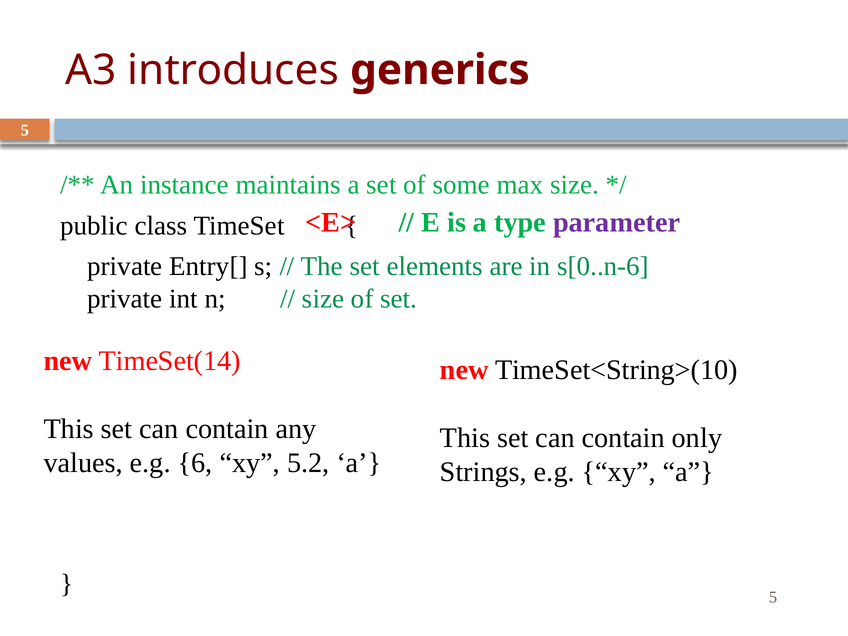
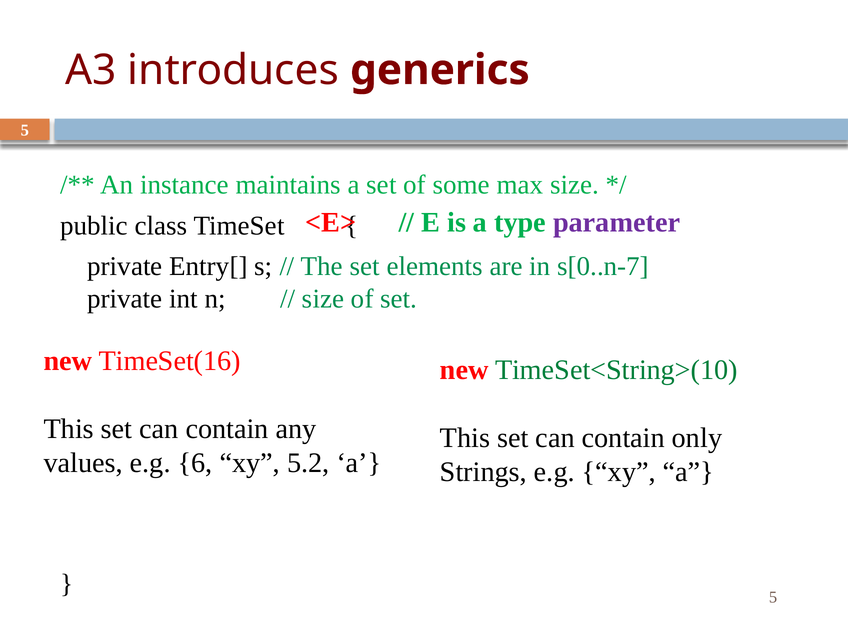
s[0..n-6: s[0..n-6 -> s[0..n-7 (603, 266)
TimeSet(14: TimeSet(14 -> TimeSet(16 (170, 361)
TimeSet<String>(10 colour: black -> green (616, 370)
